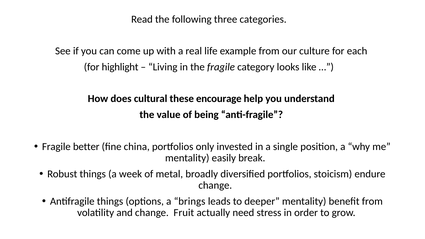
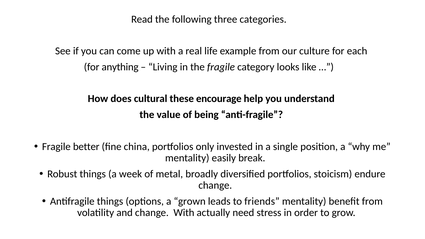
highlight: highlight -> anything (120, 67)
brings: brings -> grown (190, 201)
deeper: deeper -> friends (262, 201)
change Fruit: Fruit -> With (184, 213)
